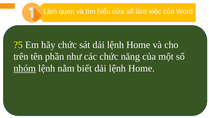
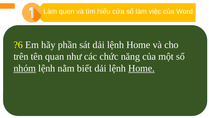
?5: ?5 -> ?6 (18, 45)
hãy chức: chức -> phần (67, 45)
phần: phần -> quan (55, 56)
Home underline: none -> present (141, 68)
